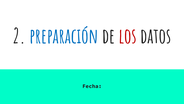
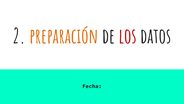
preparación colour: blue -> orange (64, 36)
